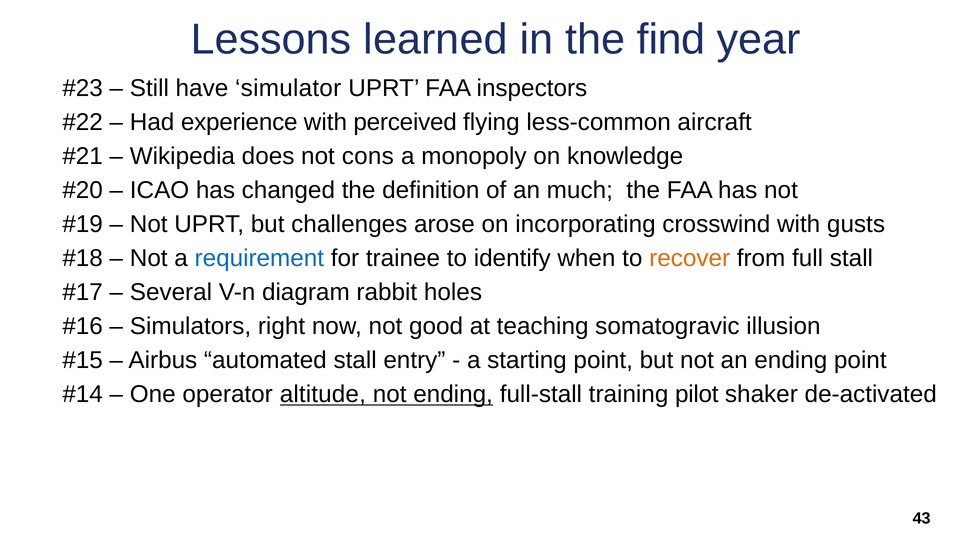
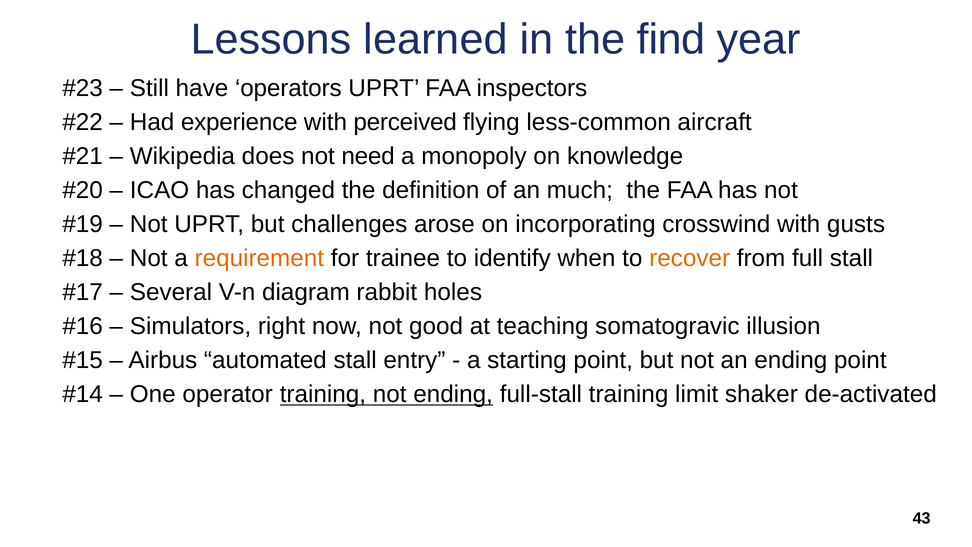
simulator: simulator -> operators (288, 88)
cons: cons -> need (368, 156)
requirement colour: blue -> orange (259, 258)
operator altitude: altitude -> training (323, 394)
pilot: pilot -> limit (697, 394)
